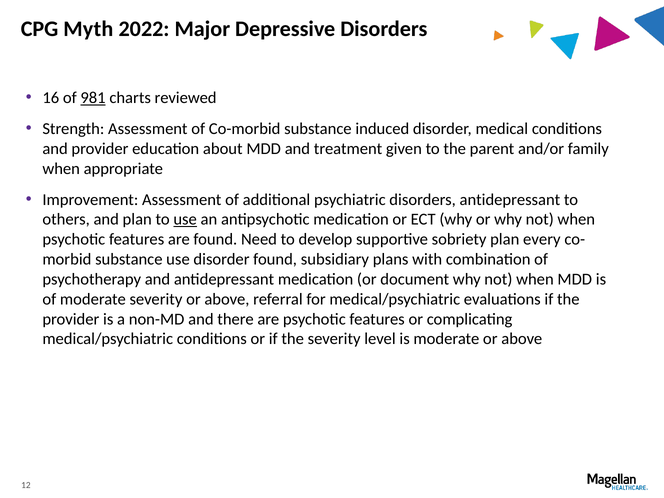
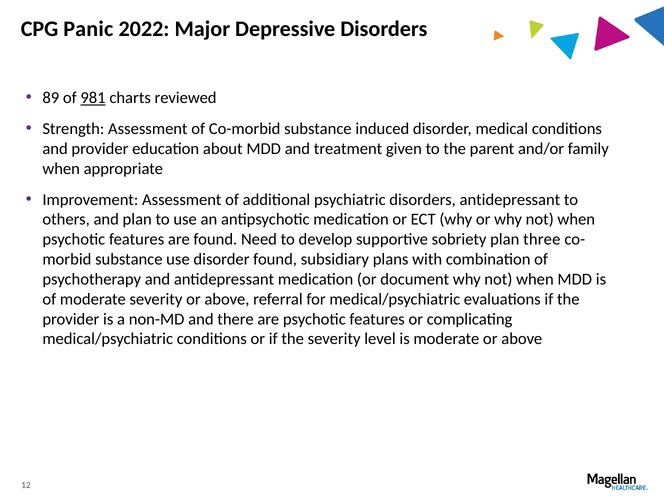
Myth: Myth -> Panic (88, 29)
16: 16 -> 89 (51, 98)
use underline: present -> none (185, 219)
every: every -> three (542, 239)
